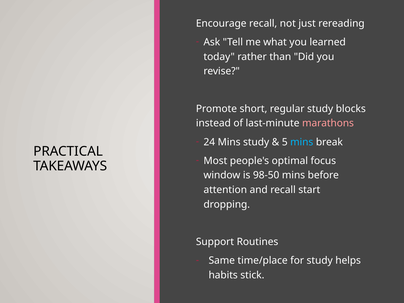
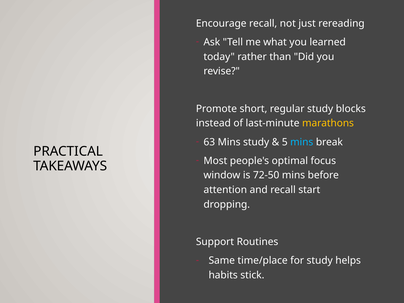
marathons colour: pink -> yellow (328, 123)
24: 24 -> 63 (209, 142)
98-50: 98-50 -> 72-50 (266, 175)
